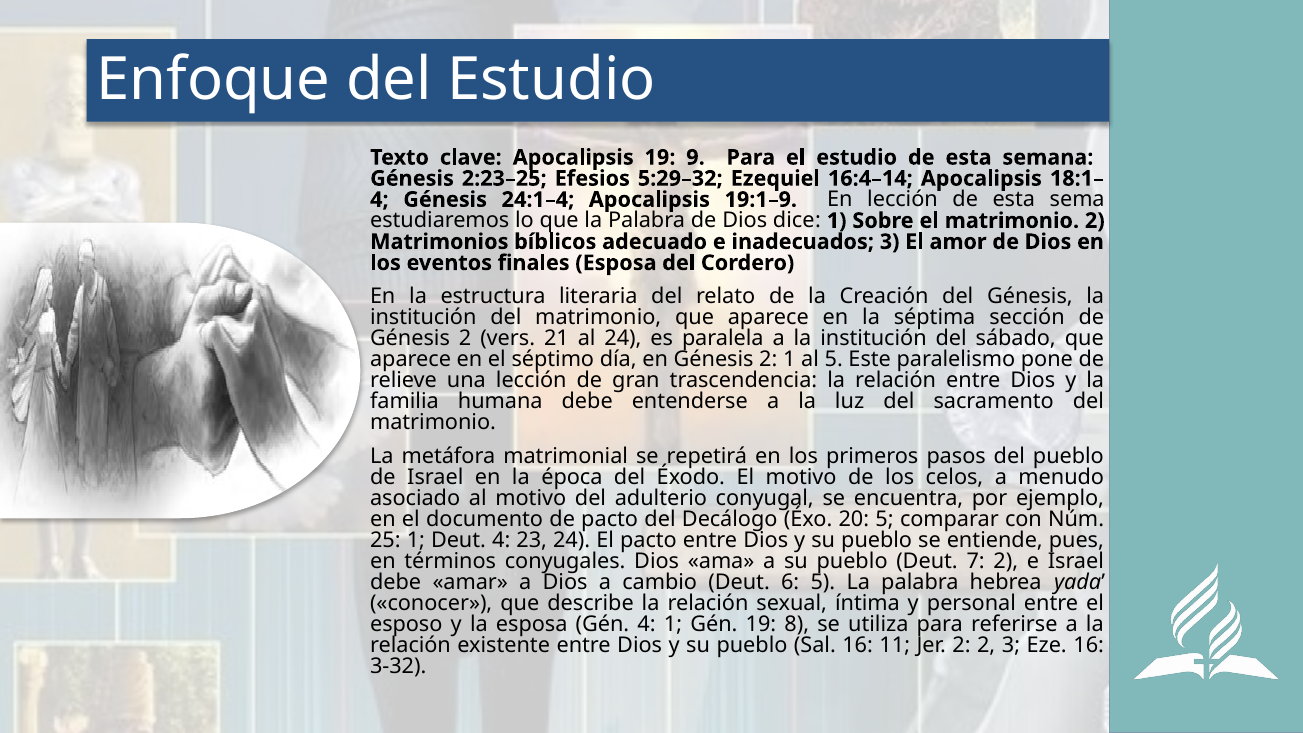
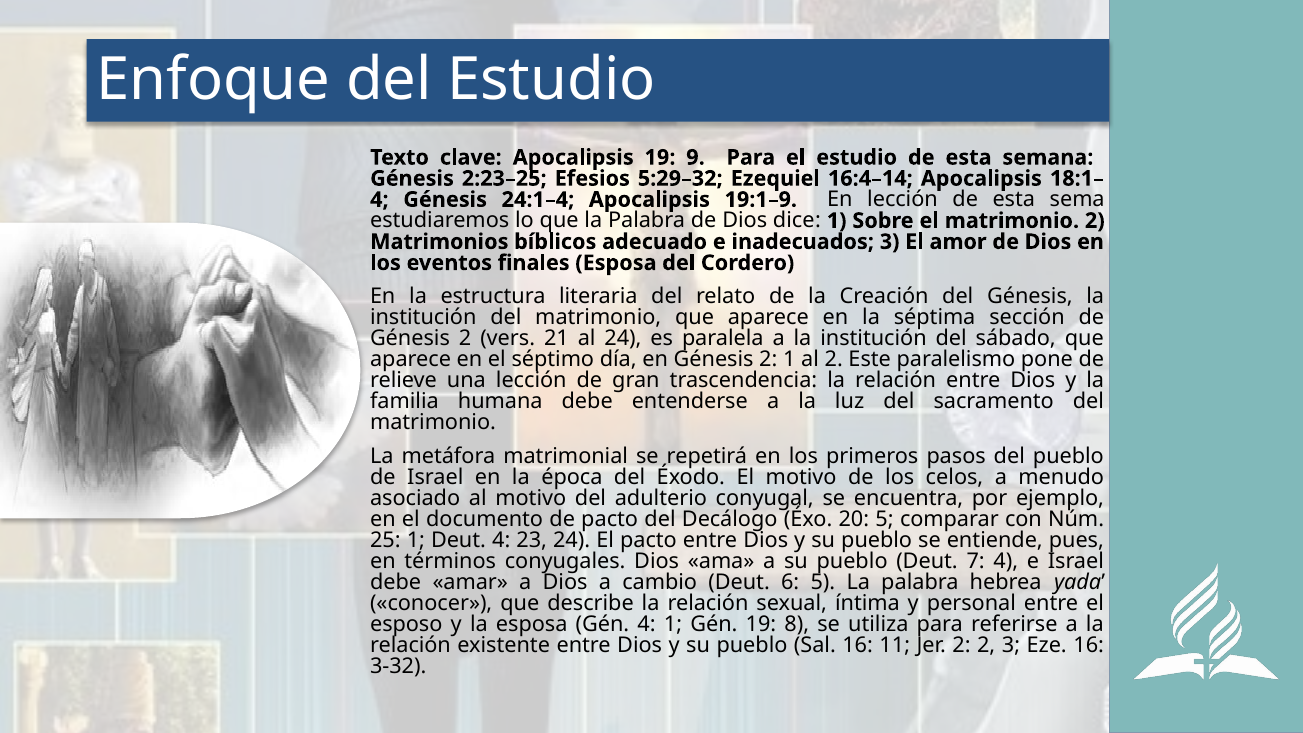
al 5: 5 -> 2 (834, 359)
7 2: 2 -> 4 (1006, 561)
